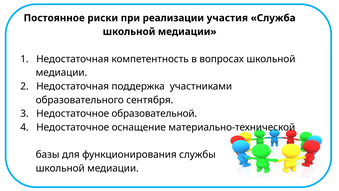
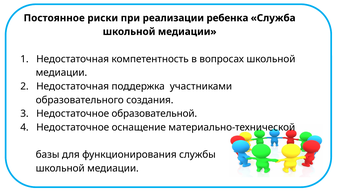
участия: участия -> ребенка (227, 18)
сентября: сентября -> создания (150, 100)
